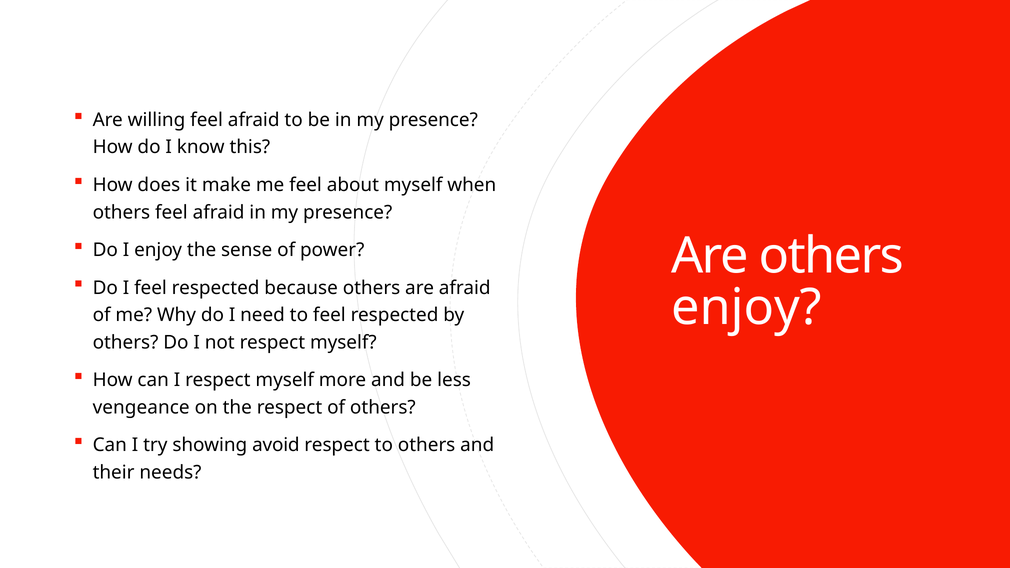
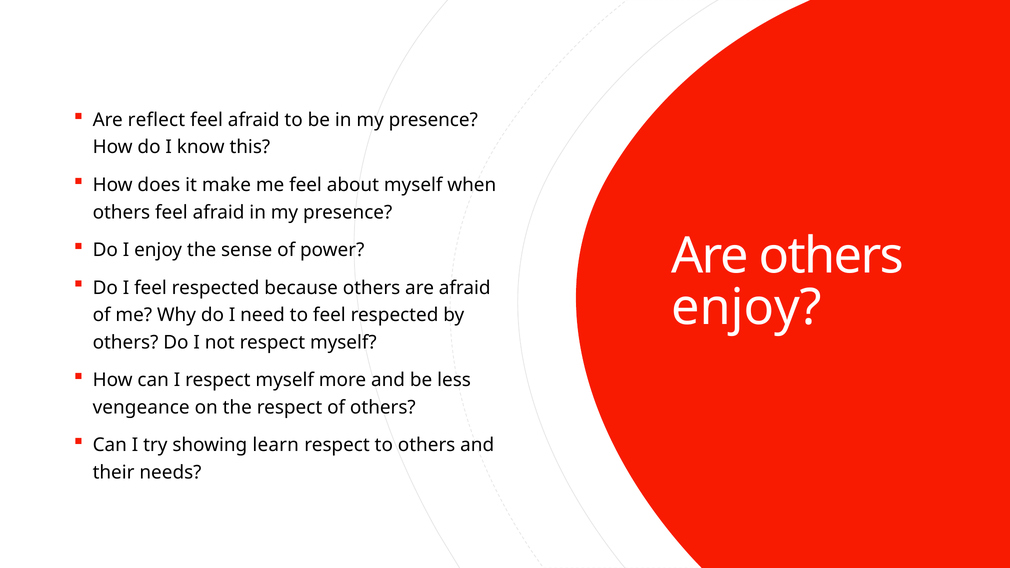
willing: willing -> reflect (156, 120)
avoid: avoid -> learn (276, 445)
